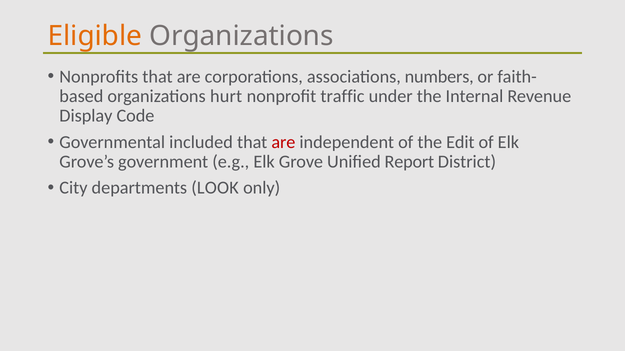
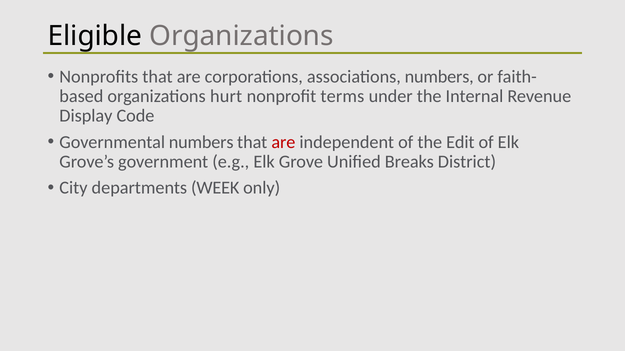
Eligible colour: orange -> black (95, 36)
traffic: traffic -> terms (342, 96)
Governmental included: included -> numbers (201, 142)
Report: Report -> Breaks (409, 162)
LOOK: LOOK -> WEEK (215, 188)
